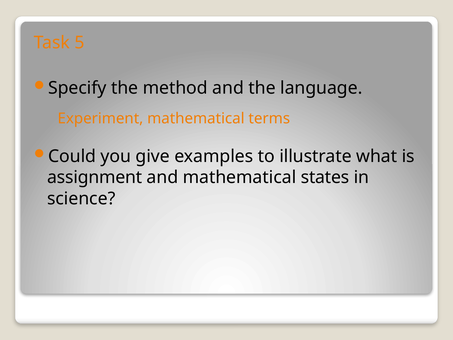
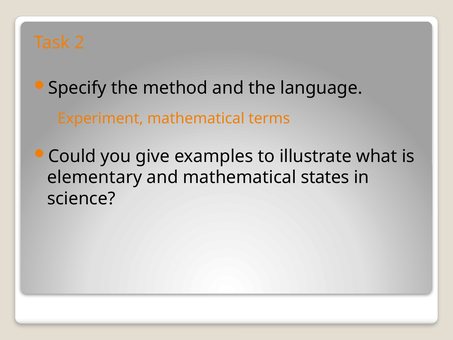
5: 5 -> 2 (80, 43)
assignment: assignment -> elementary (95, 177)
